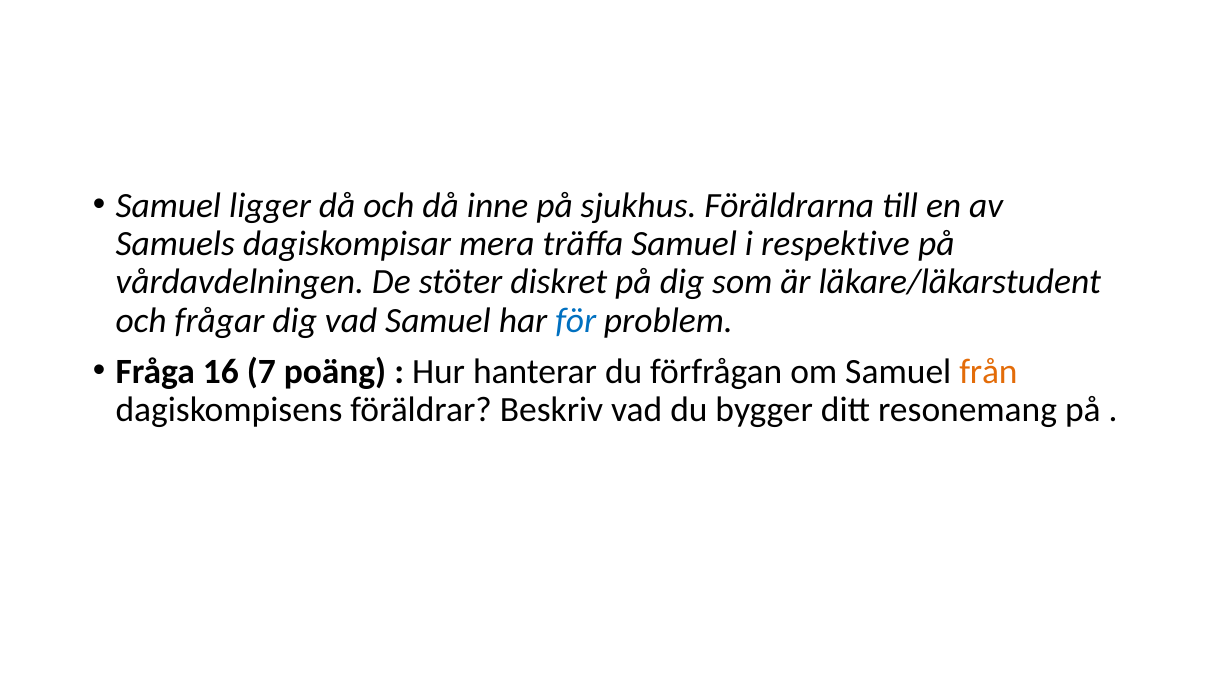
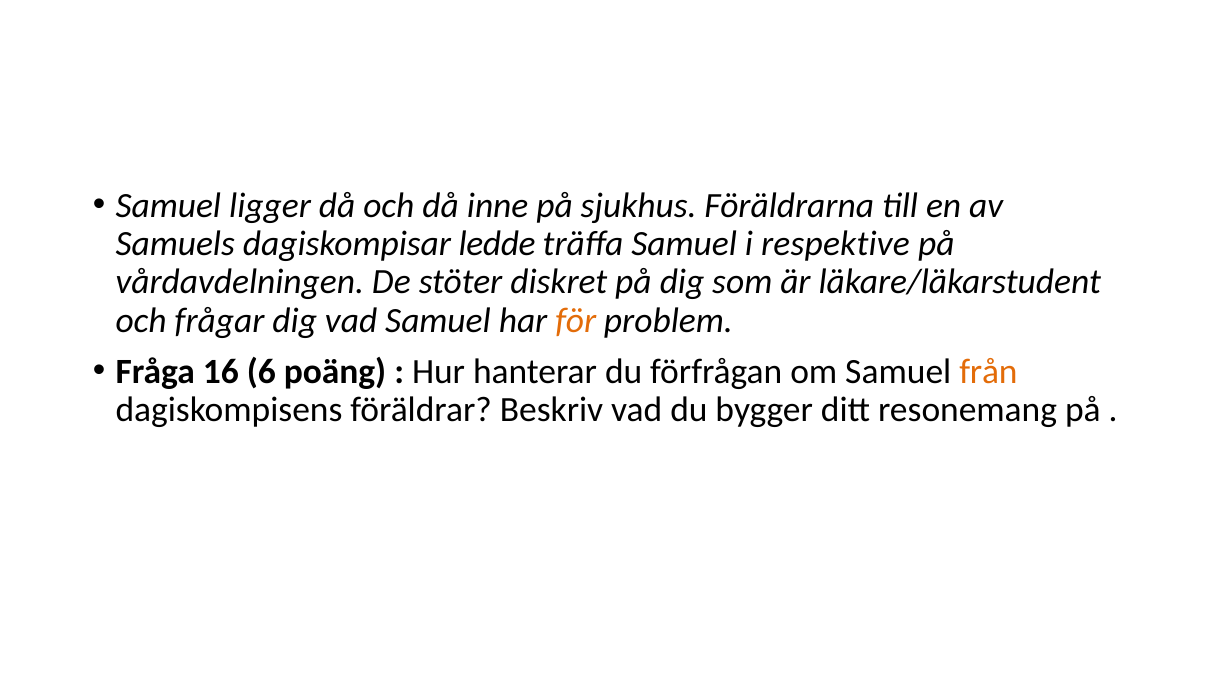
mera: mera -> ledde (497, 244)
för colour: blue -> orange (576, 321)
7: 7 -> 6 (261, 372)
